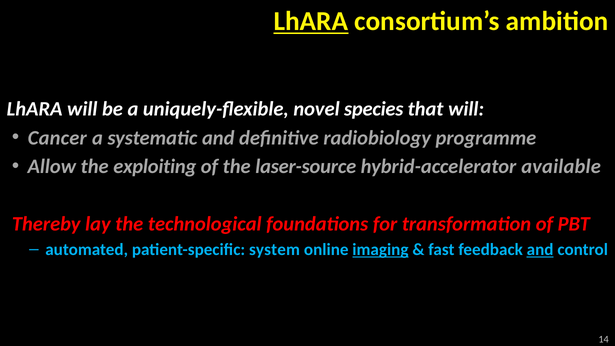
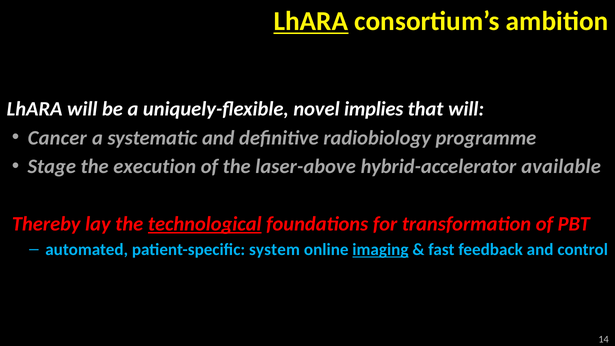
species: species -> implies (374, 109)
Allow: Allow -> Stage (52, 166)
exploiting: exploiting -> execution (155, 166)
laser-source: laser-source -> laser-above (306, 166)
technological underline: none -> present (205, 224)
and underline: present -> none (540, 250)
